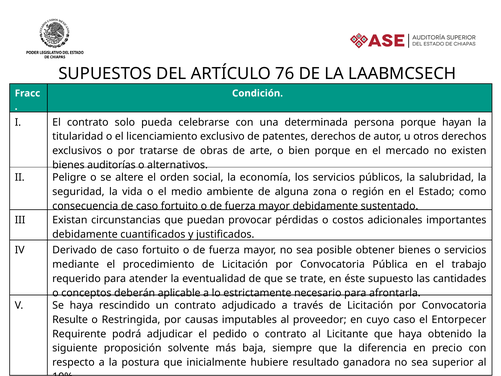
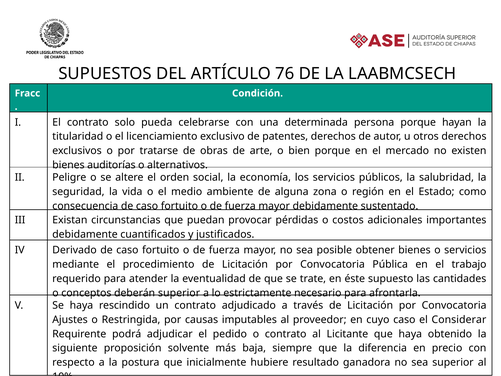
deberán aplicable: aplicable -> superior (179, 293)
Resulte: Resulte -> Ajustes (70, 319)
Entorpecer: Entorpecer -> Considerar (459, 319)
